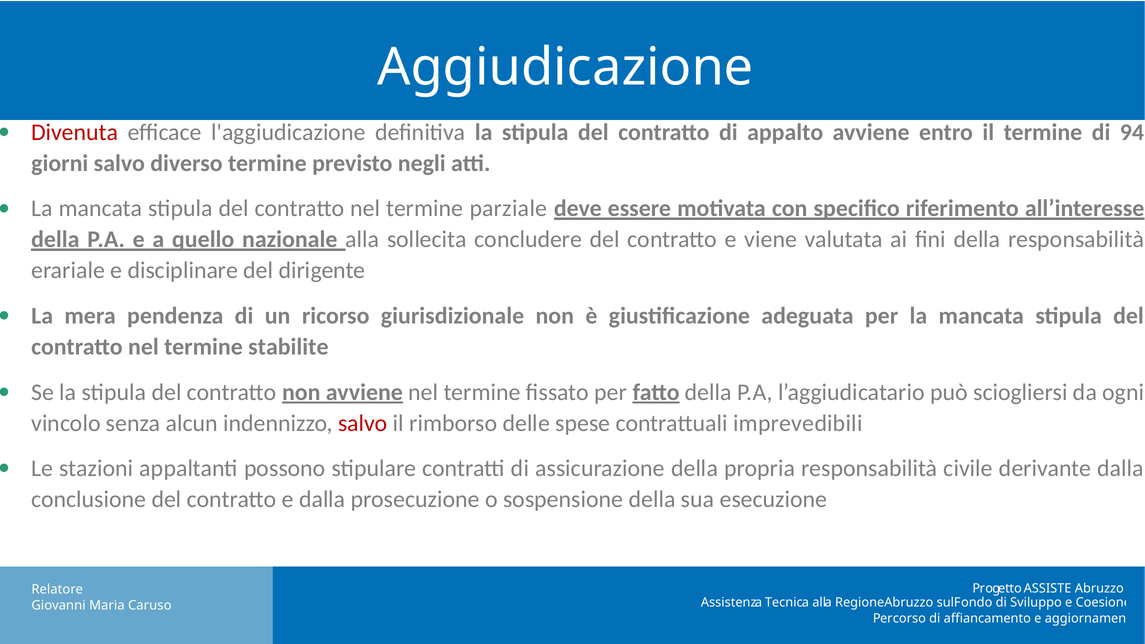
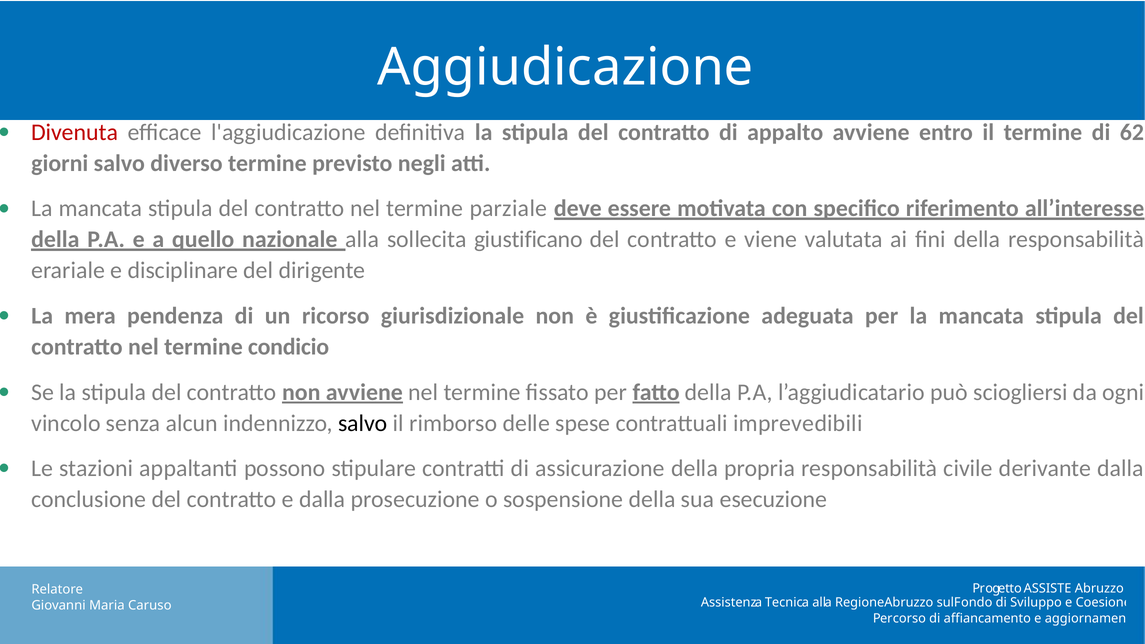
94: 94 -> 62 (1132, 132)
concludere: concludere -> giustificano (528, 240)
stabilite: stabilite -> condicio (288, 347)
salvo colour: red -> black (363, 423)
